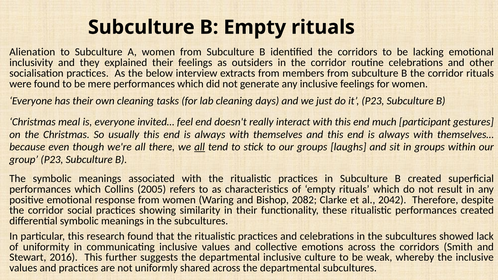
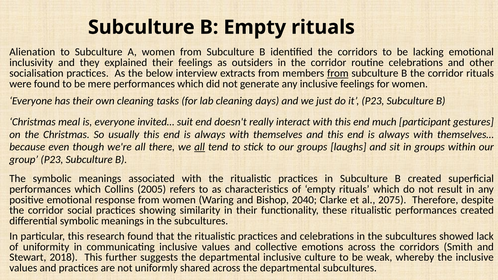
from underline: none -> present (338, 73)
feel: feel -> suit (185, 122)
2082: 2082 -> 2040 (304, 200)
2042: 2042 -> 2075 (392, 200)
2016: 2016 -> 2018 (64, 257)
